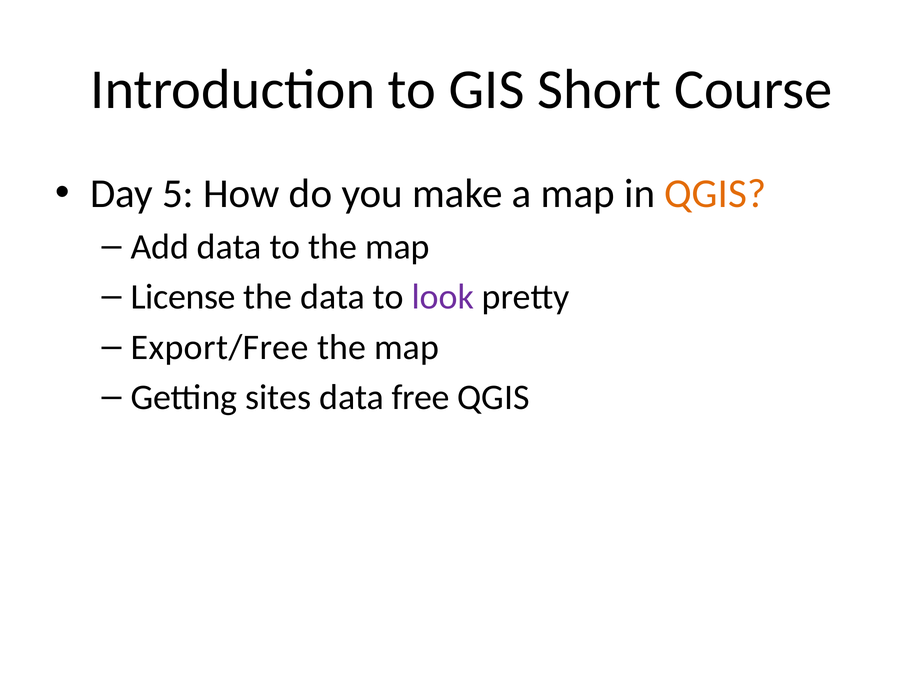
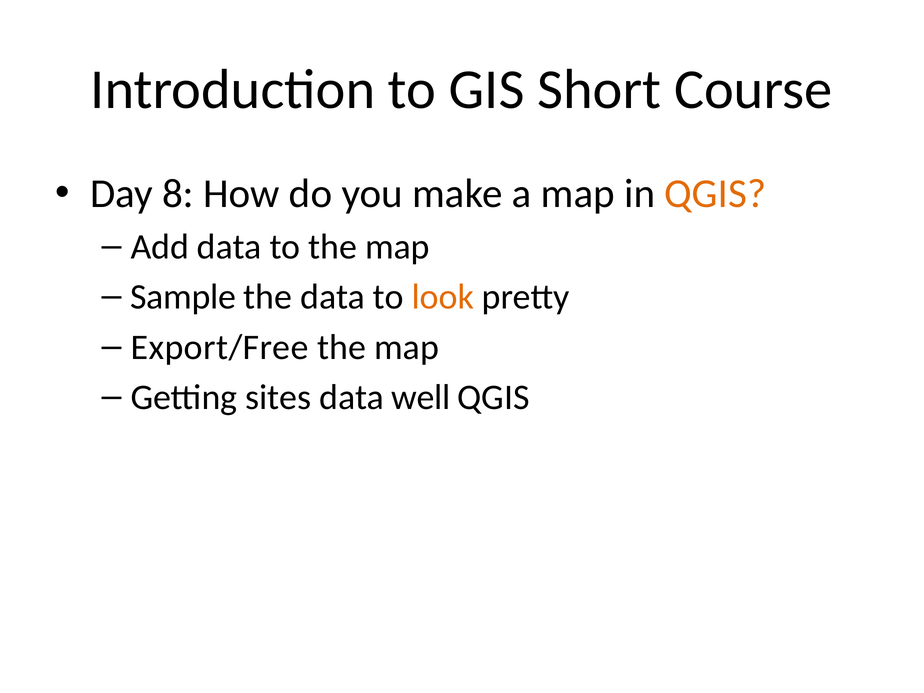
5: 5 -> 8 (178, 194)
License: License -> Sample (183, 297)
look colour: purple -> orange (443, 297)
free: free -> well (421, 398)
